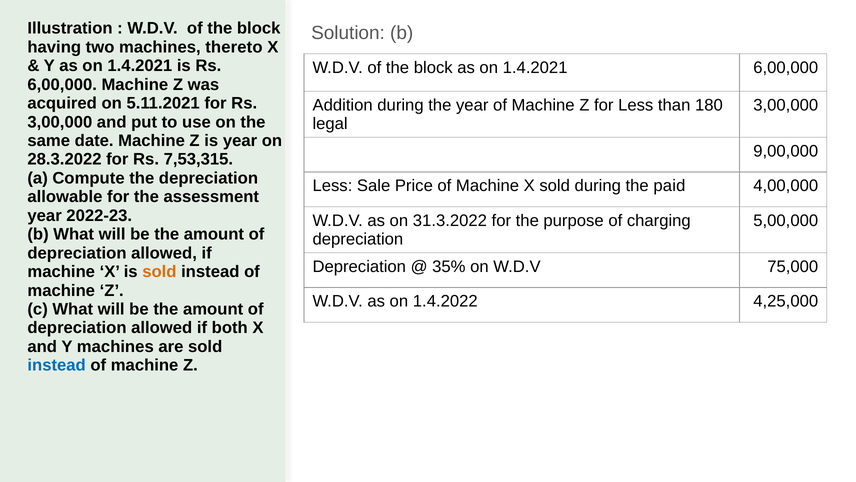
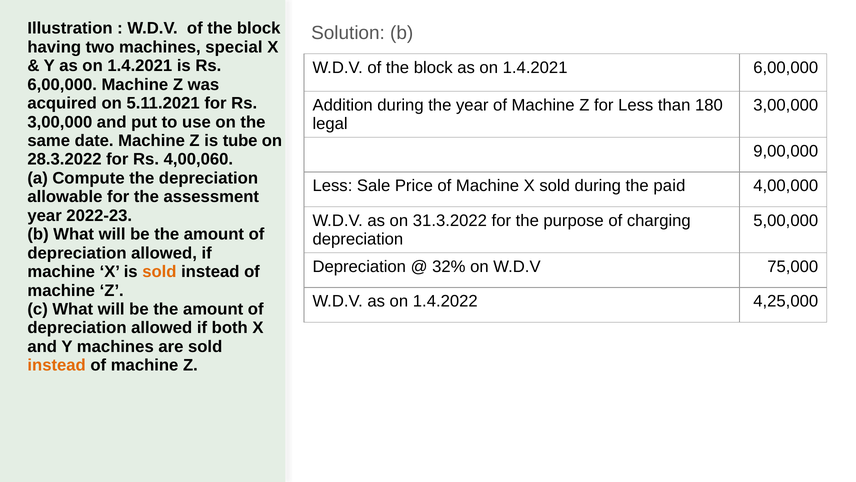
thereto: thereto -> special (234, 47)
is year: year -> tube (240, 141)
7,53,315: 7,53,315 -> 4,00,060 (198, 159)
35%: 35% -> 32% (449, 266)
instead colour: blue -> orange (57, 365)
